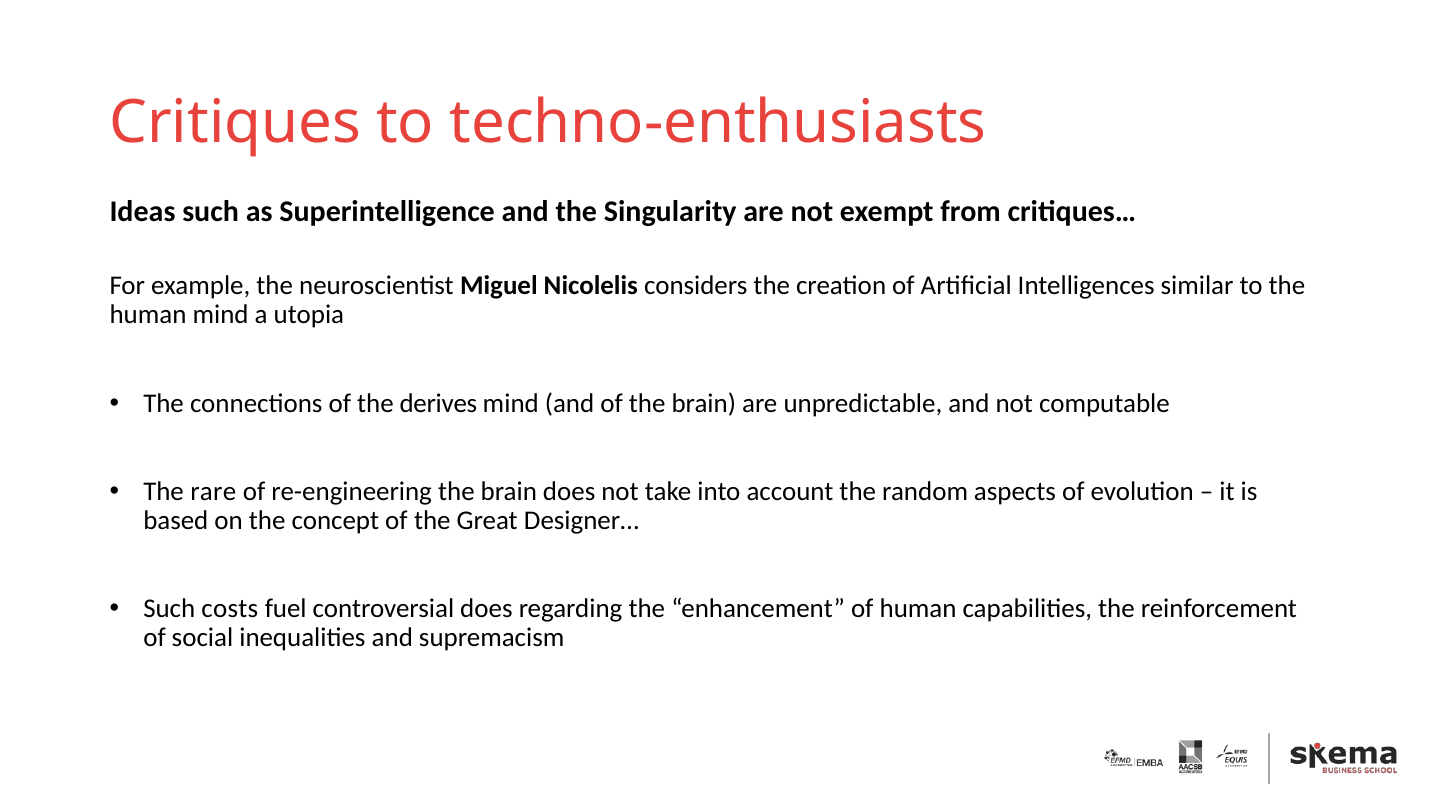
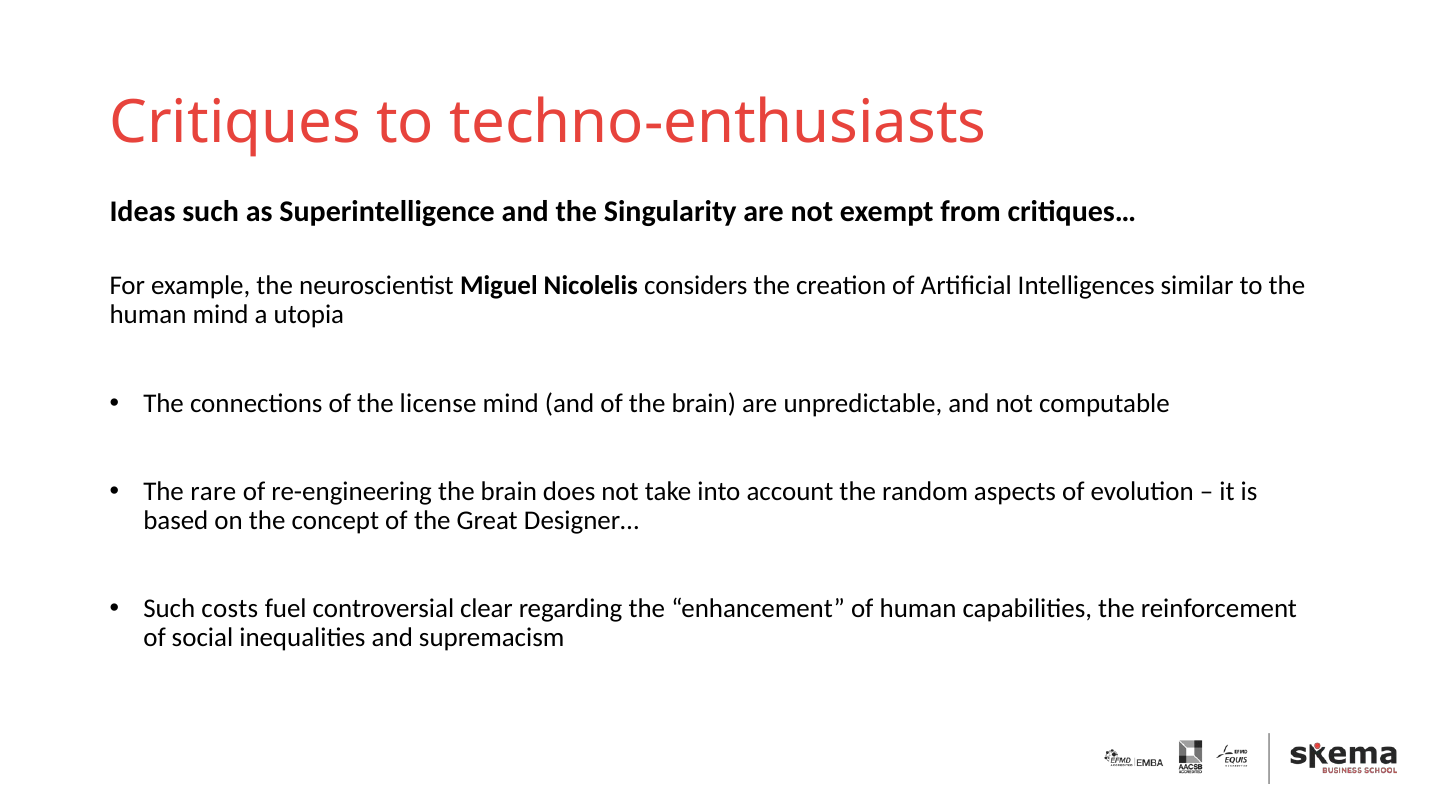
derives: derives -> license (438, 403)
controversial does: does -> clear (487, 609)
